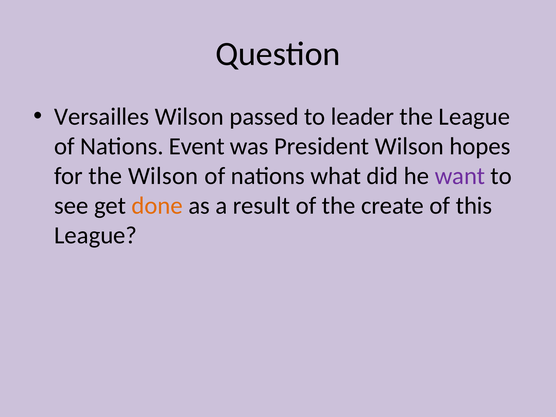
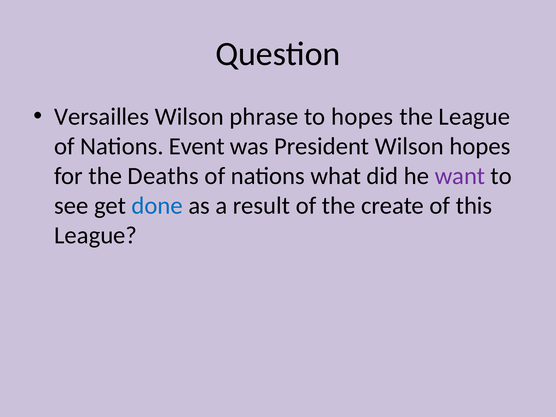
passed: passed -> phrase (264, 117)
to leader: leader -> hopes (362, 117)
the Wilson: Wilson -> Deaths (163, 176)
done colour: orange -> blue (157, 206)
